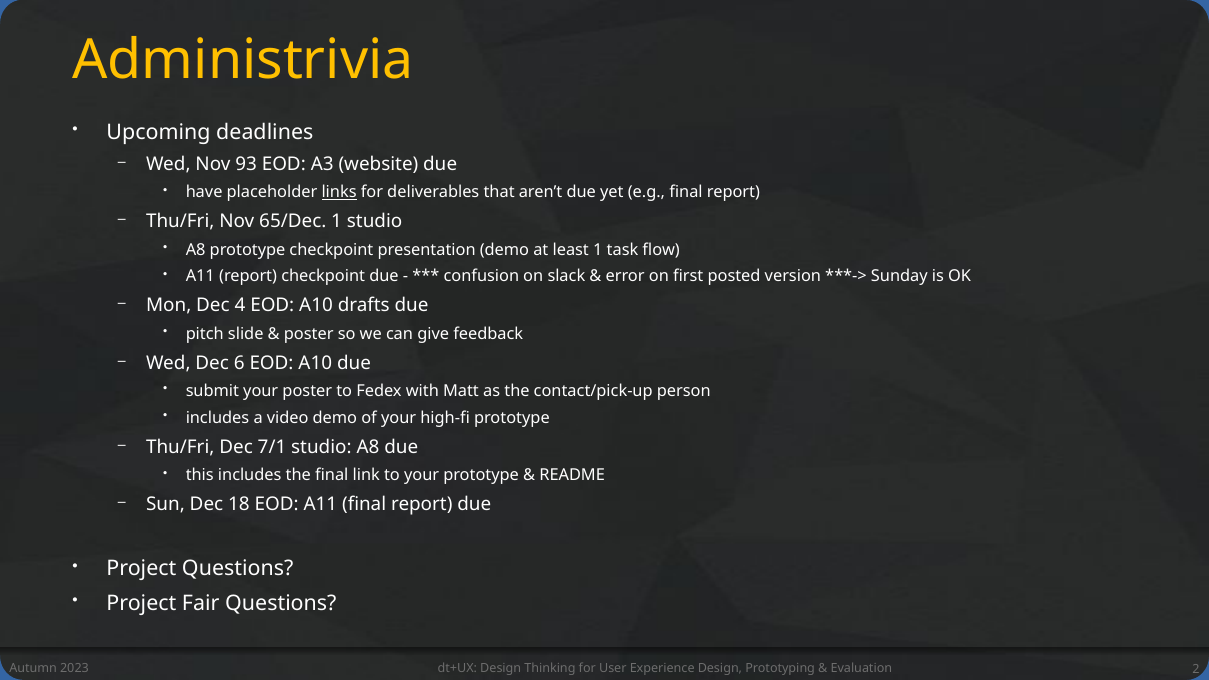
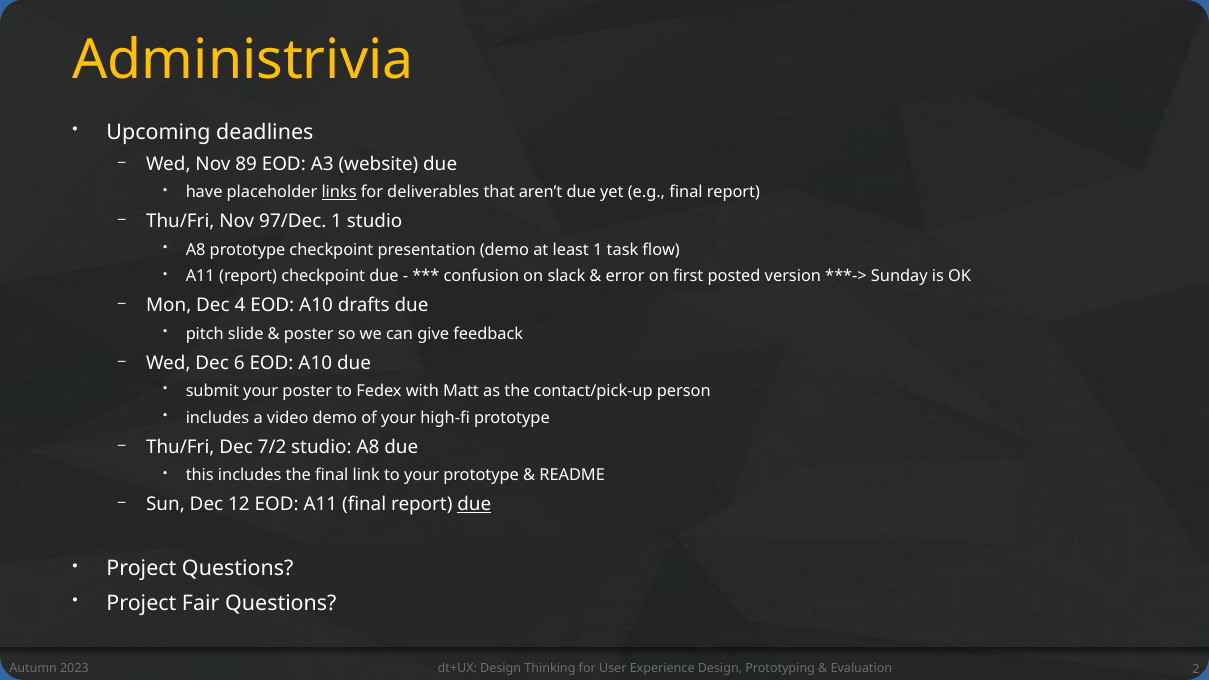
93: 93 -> 89 (246, 164)
65/Dec: 65/Dec -> 97/Dec (293, 222)
7/1: 7/1 -> 7/2 (272, 447)
18: 18 -> 12 (239, 505)
due underline: none -> present (474, 505)
